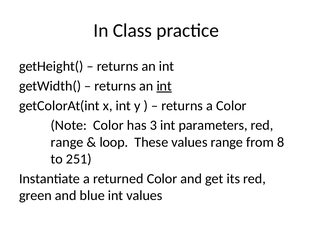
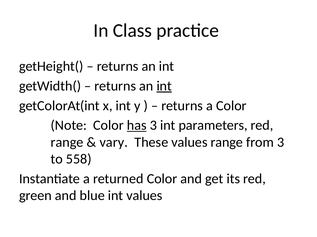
has underline: none -> present (137, 126)
loop: loop -> vary (114, 143)
from 8: 8 -> 3 (281, 143)
251: 251 -> 558 (79, 160)
